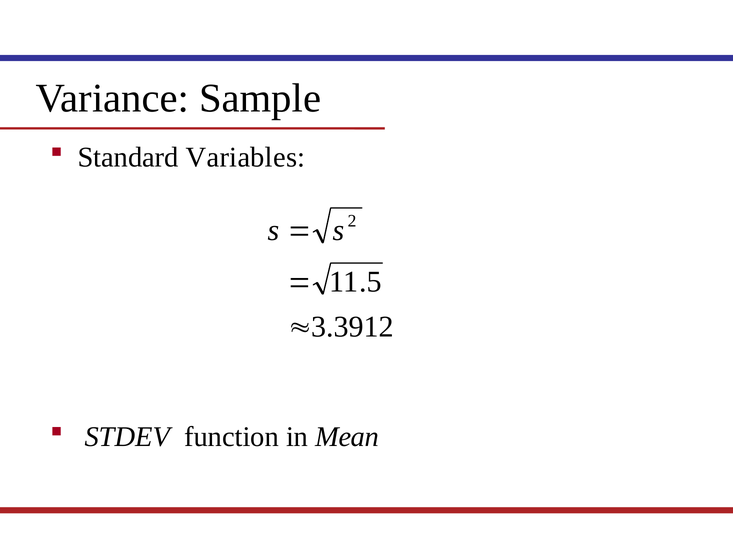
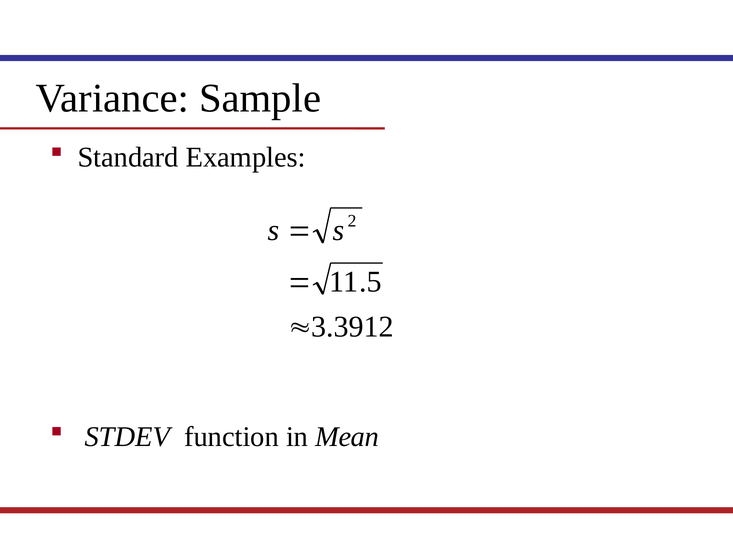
Variables: Variables -> Examples (246, 157)
